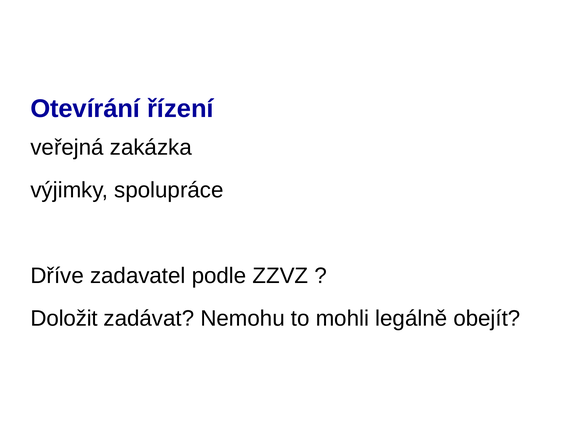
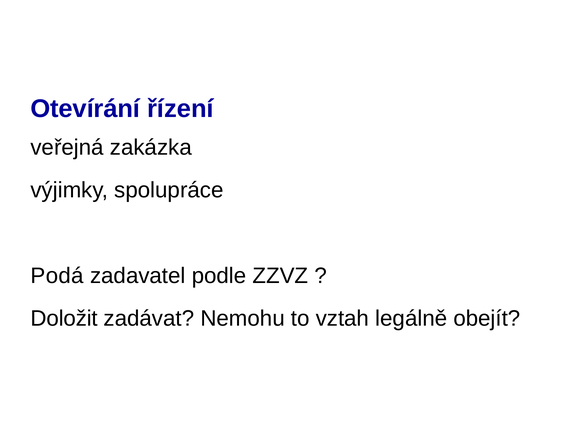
Dříve: Dříve -> Podá (57, 276)
mohli: mohli -> vztah (342, 319)
